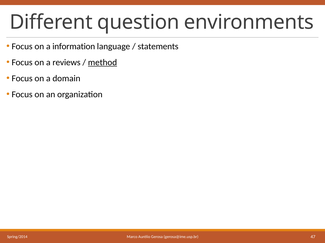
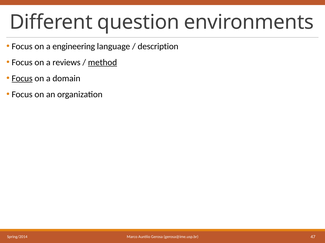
information: information -> engineering (74, 46)
statements: statements -> description (158, 46)
Focus underline: none -> present (22, 79)
